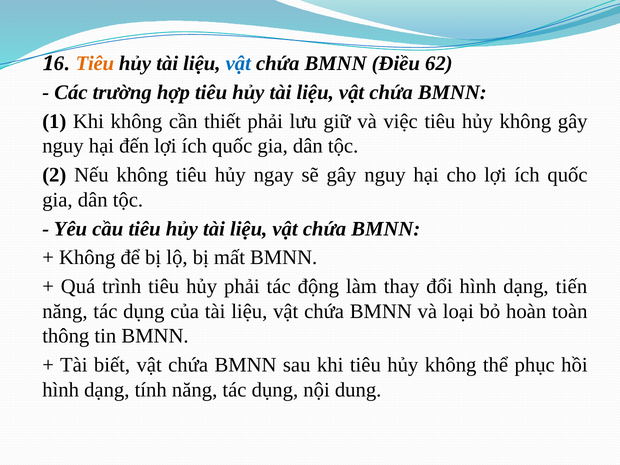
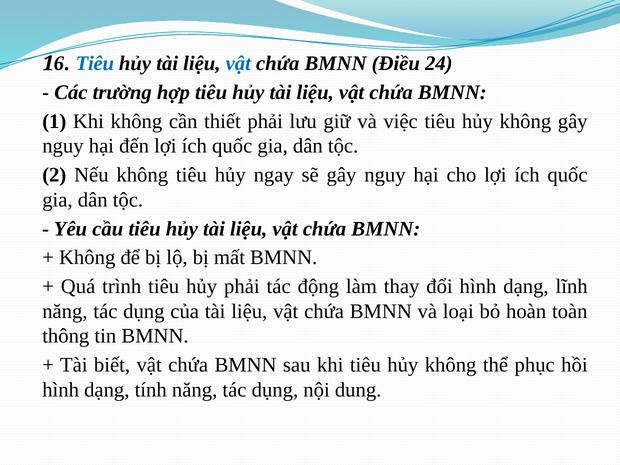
Tiêu colour: orange -> blue (95, 63)
62: 62 -> 24 (439, 63)
tiến: tiến -> lĩnh (572, 287)
